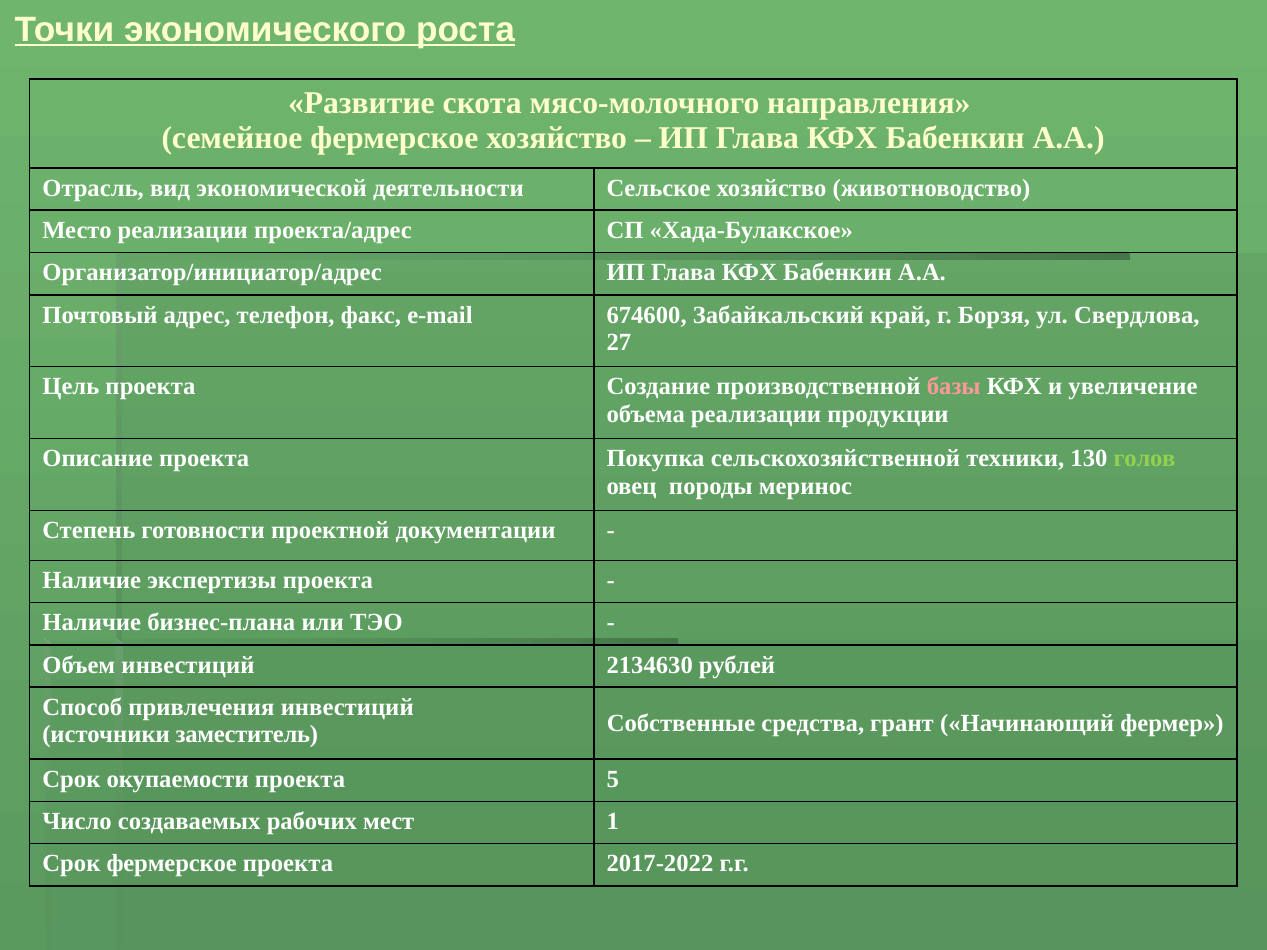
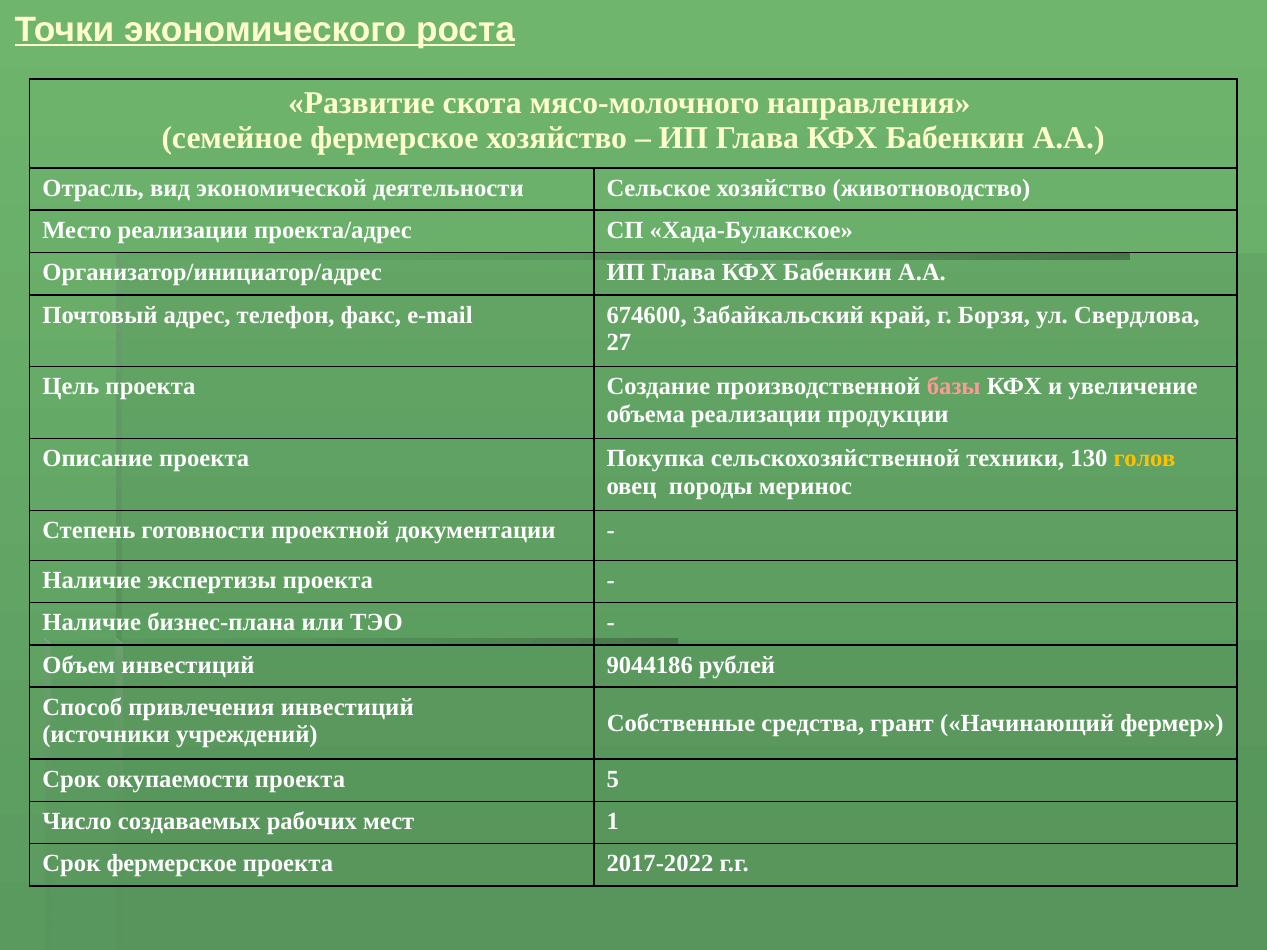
голов colour: light green -> yellow (1145, 459)
2134630: 2134630 -> 9044186 (650, 665)
заместитель: заместитель -> учреждений (247, 735)
